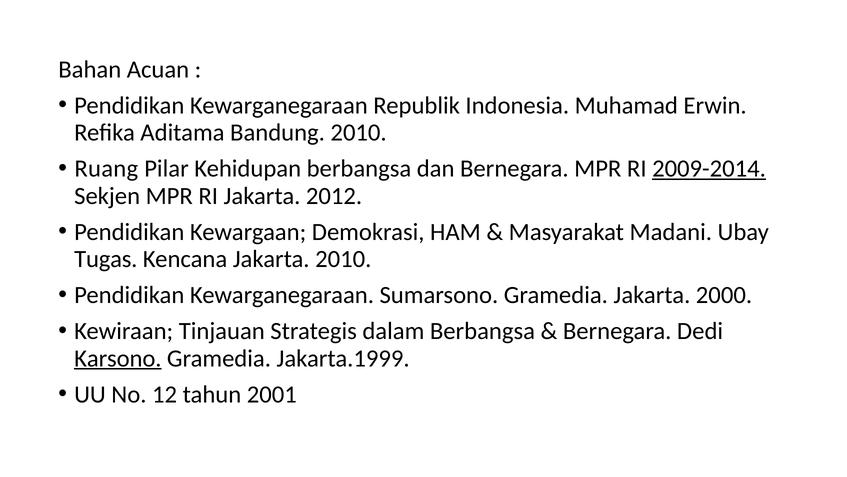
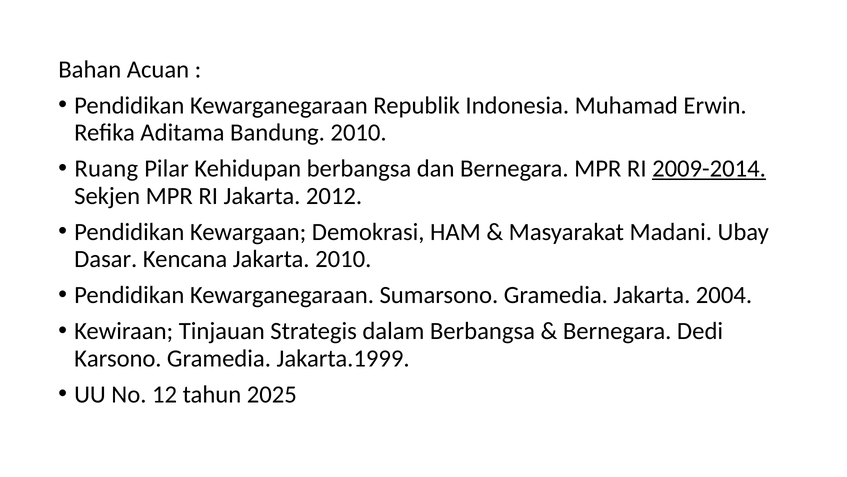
Tugas: Tugas -> Dasar (106, 259)
2000: 2000 -> 2004 (724, 295)
Karsono underline: present -> none (118, 358)
2001: 2001 -> 2025 (272, 394)
